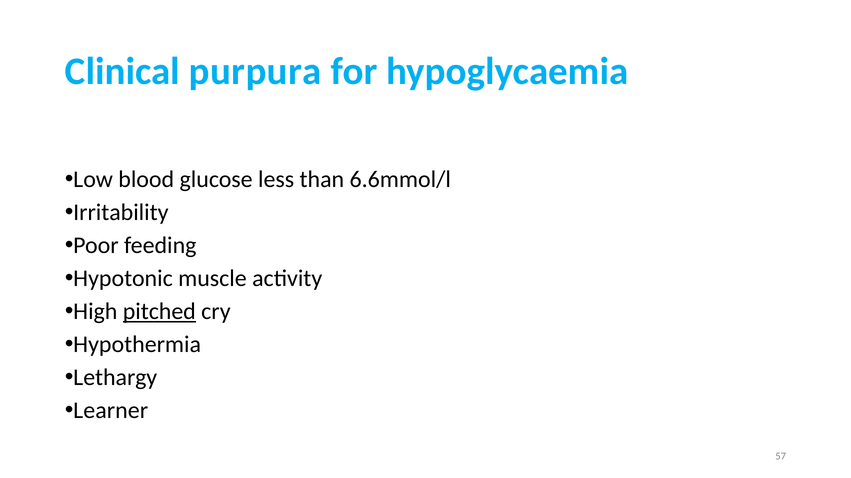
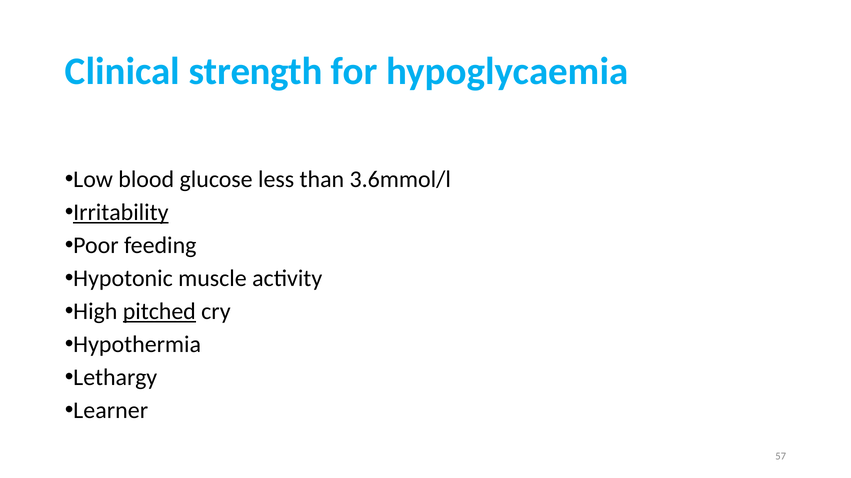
purpura: purpura -> strength (256, 71)
6.6mmol/l: 6.6mmol/l -> 3.6mmol/l (400, 180)
Irritability underline: none -> present (121, 213)
